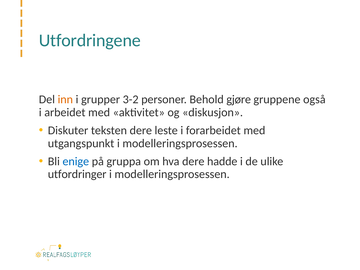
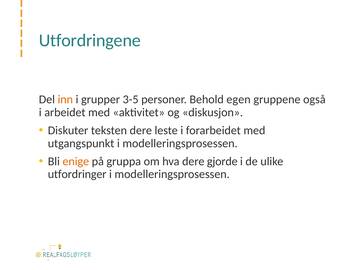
3-2: 3-2 -> 3-5 (131, 99)
gjøre: gjøre -> egen (239, 99)
enige colour: blue -> orange (76, 161)
hadde: hadde -> gjorde (222, 161)
